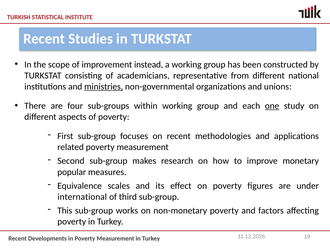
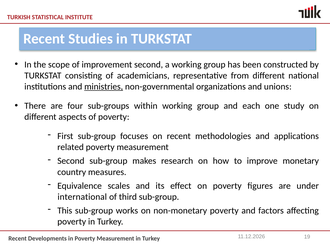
improvement instead: instead -> second (149, 64)
one underline: present -> none (272, 106)
popular: popular -> country (72, 172)
